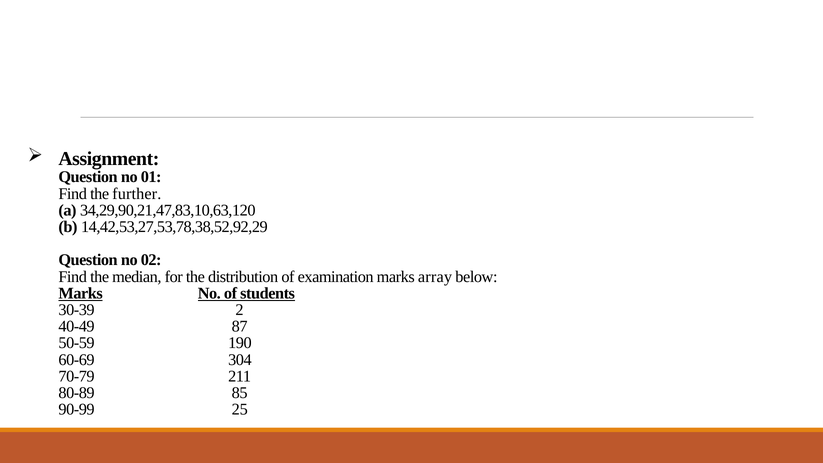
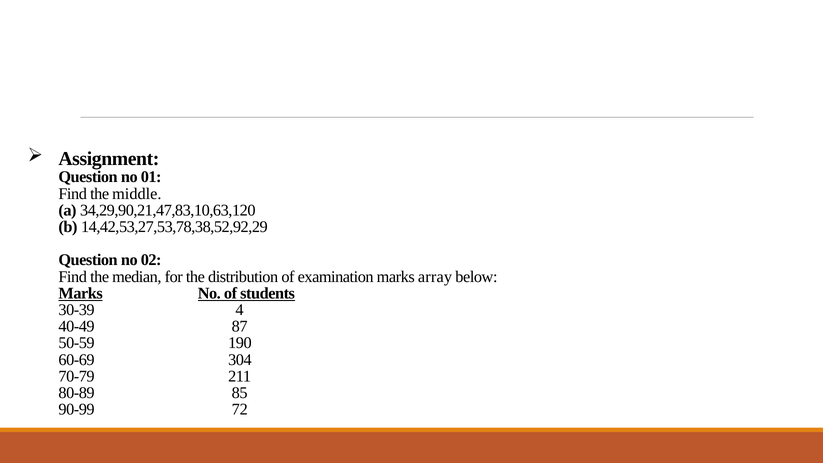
further: further -> middle (137, 194)
2: 2 -> 4 (239, 310)
25: 25 -> 72 (240, 409)
